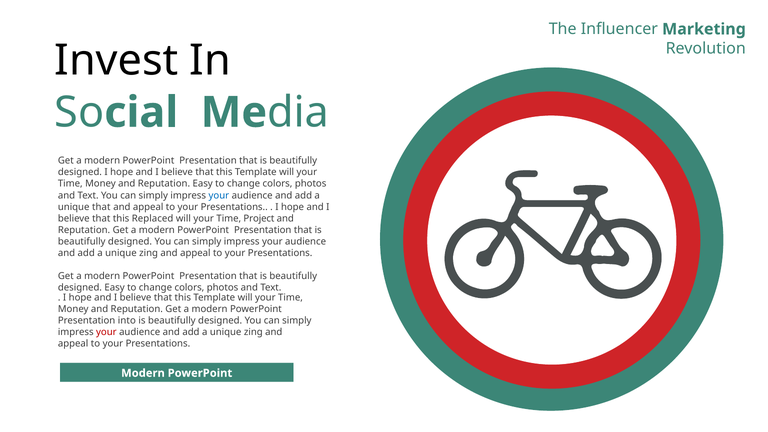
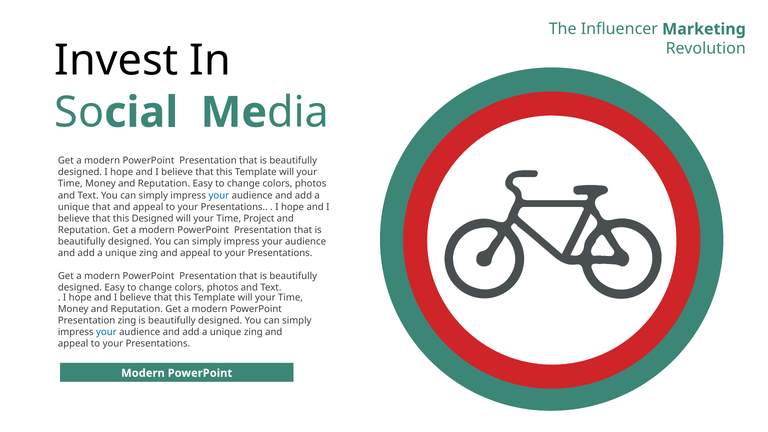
this Replaced: Replaced -> Designed (153, 218)
Presentation into: into -> zing (127, 321)
your colour: red -> blue (106, 332)
